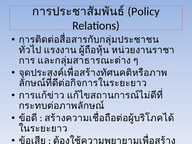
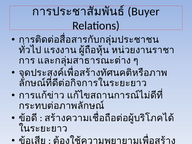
Policy: Policy -> Buyer (144, 12)
